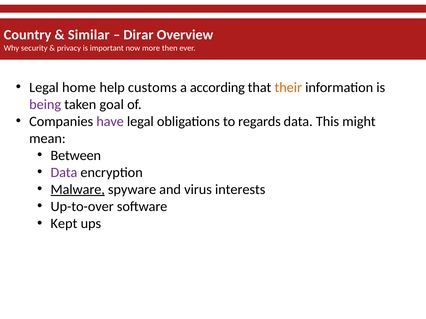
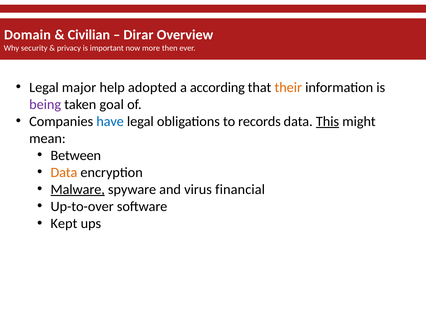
Country: Country -> Domain (27, 35)
Similar: Similar -> Civilian (89, 35)
home: home -> major (79, 87)
customs: customs -> adopted (152, 87)
have colour: purple -> blue (110, 122)
regards: regards -> records (259, 122)
This underline: none -> present (328, 122)
Data colour: purple -> orange (64, 173)
interests: interests -> financial (240, 190)
